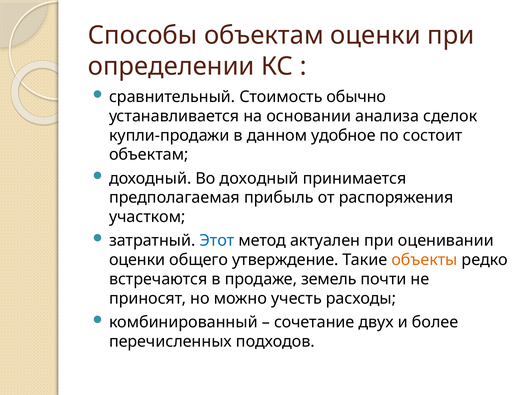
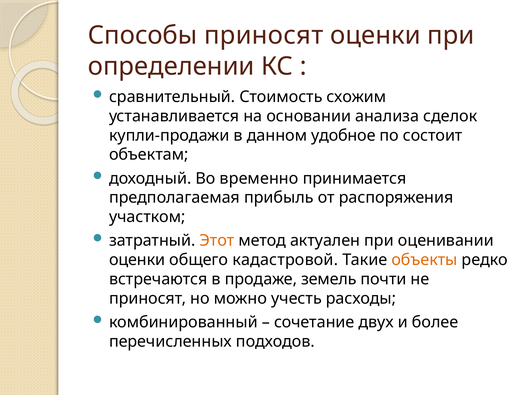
Способы объектам: объектам -> приносят (264, 36)
обычно: обычно -> схожим (356, 97)
Во доходный: доходный -> временно (259, 178)
Этот colour: blue -> orange (217, 241)
утверждение: утверждение -> кадастровой (285, 260)
